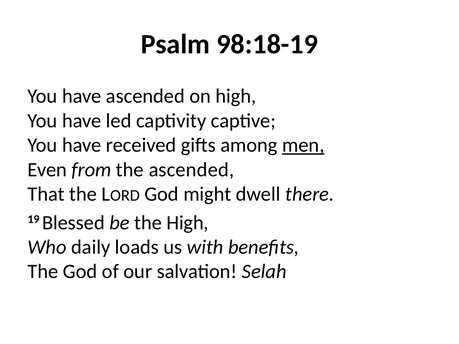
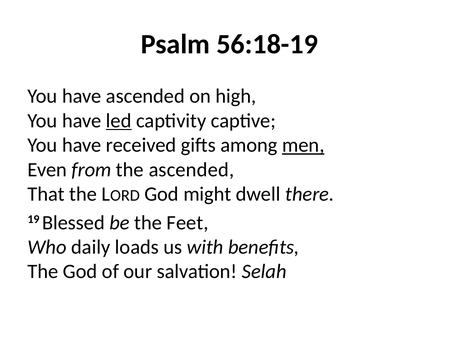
98:18-19: 98:18-19 -> 56:18-19 (267, 44)
led underline: none -> present (119, 121)
the High: High -> Feet (188, 223)
